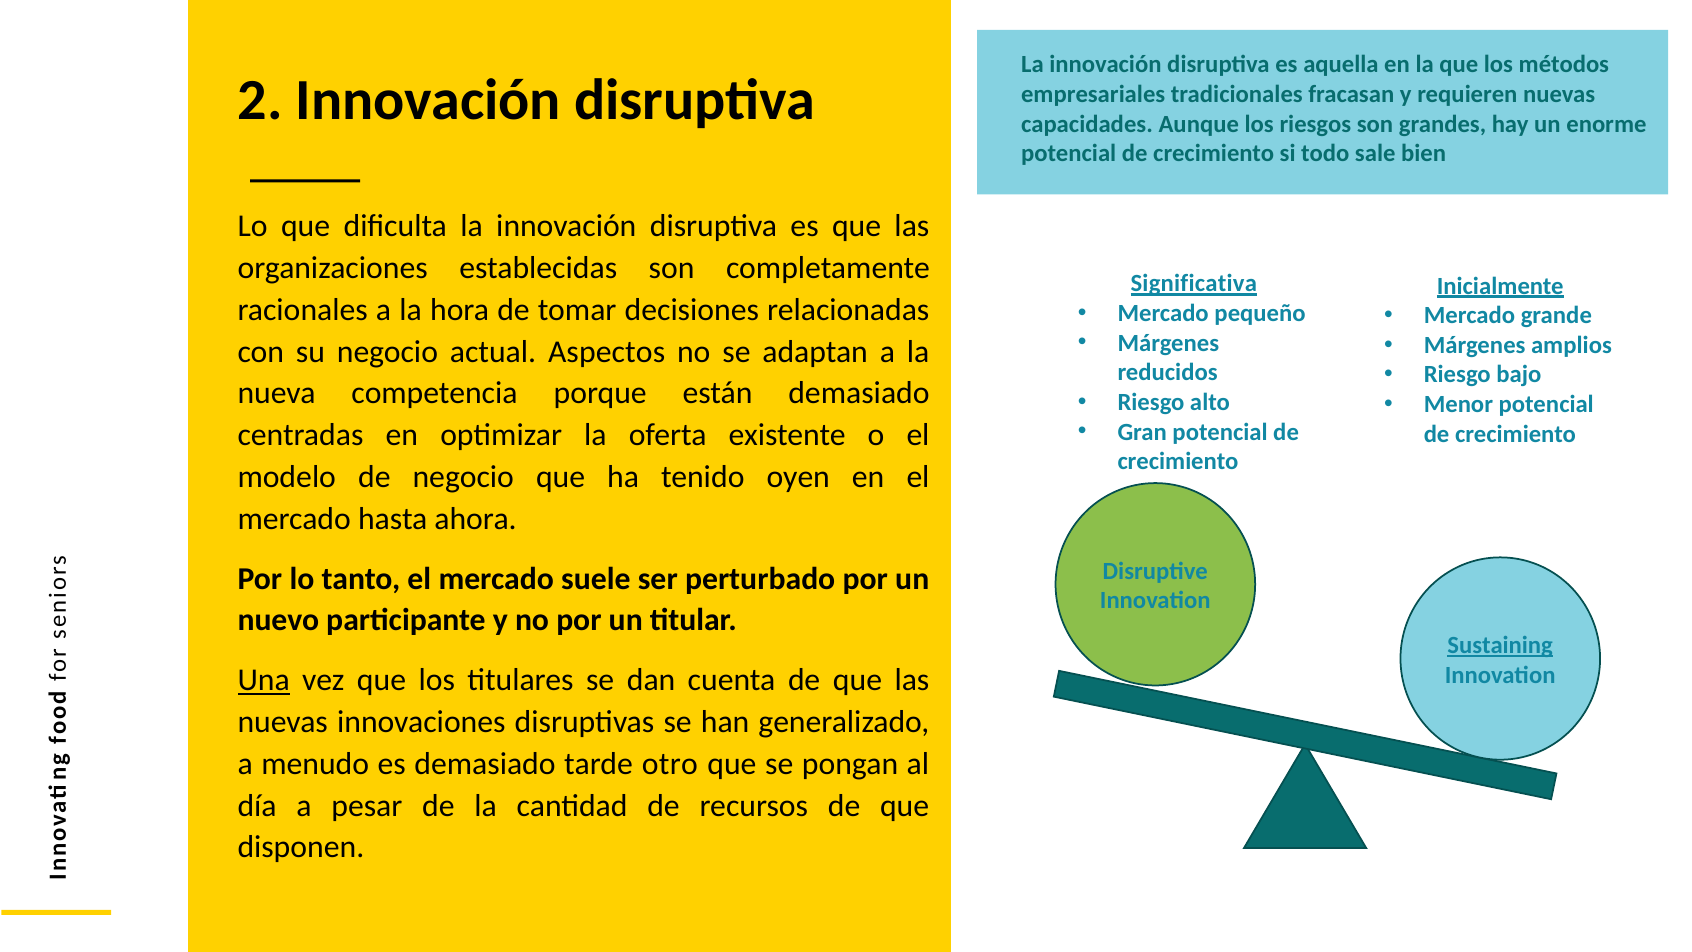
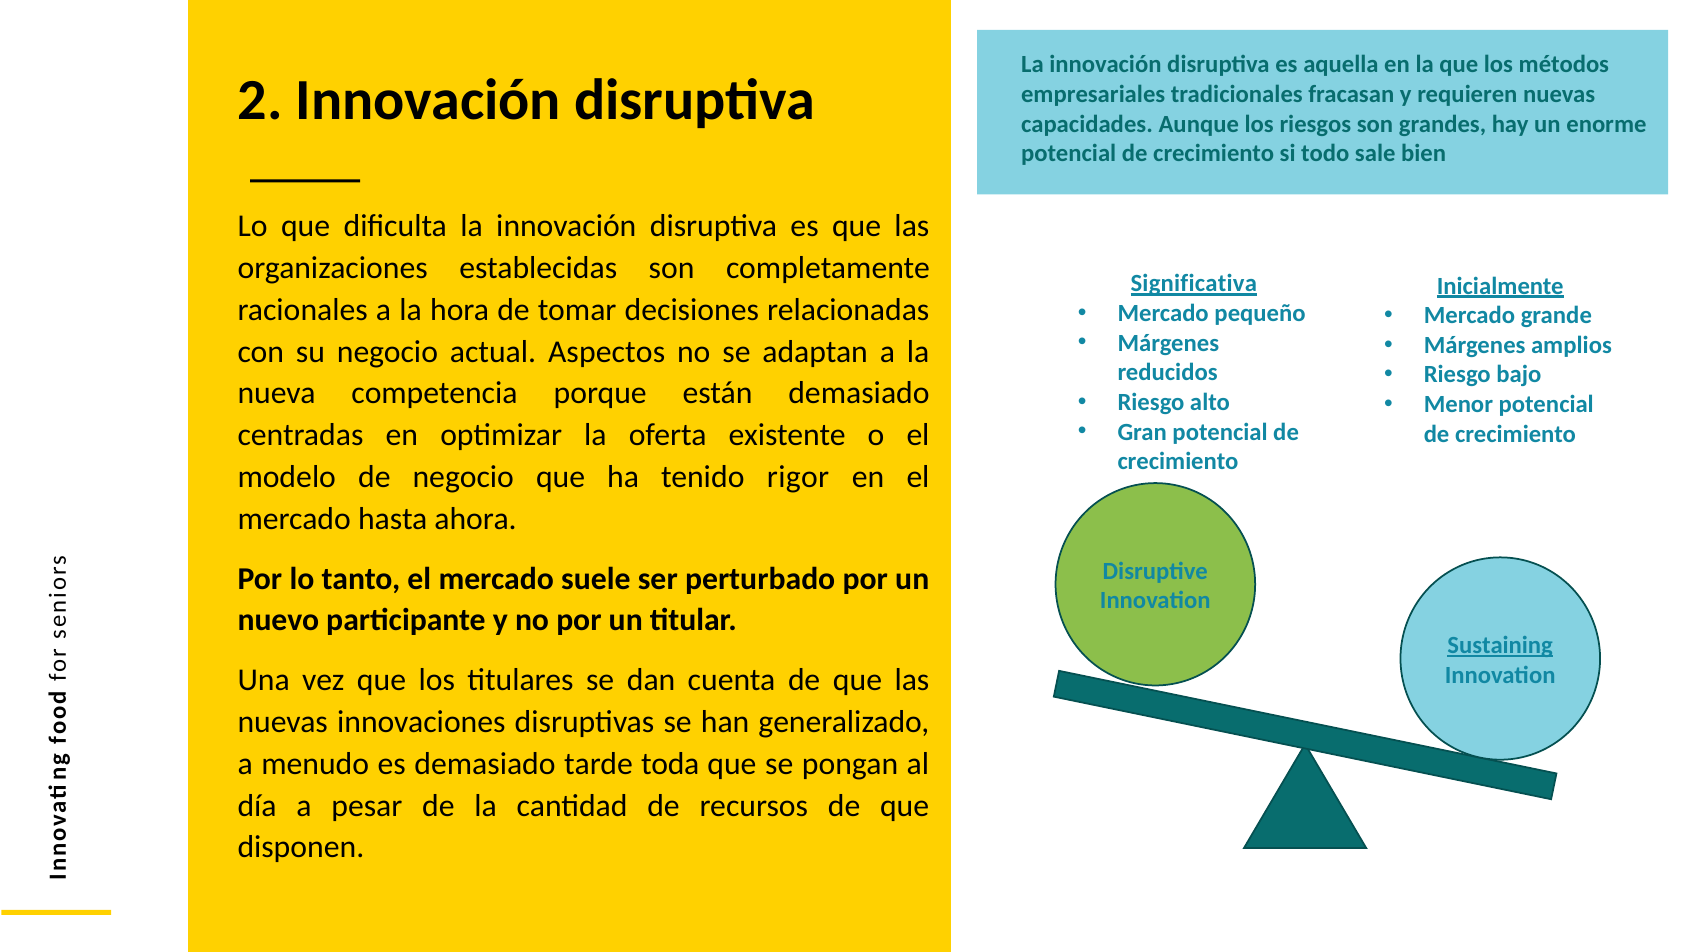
oyen: oyen -> rigor (798, 477)
Una underline: present -> none (264, 680)
otro: otro -> toda (670, 764)
